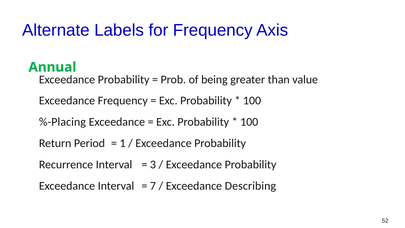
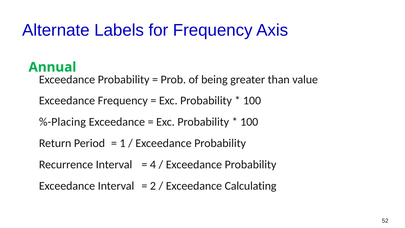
3: 3 -> 4 (153, 164)
7: 7 -> 2 (153, 186)
Describing: Describing -> Calculating (251, 186)
